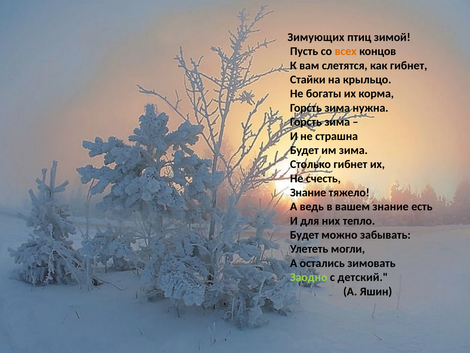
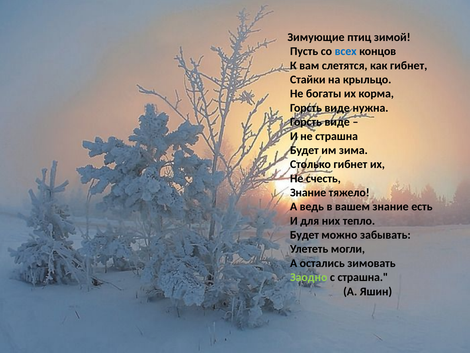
Зимующих: Зимующих -> Зимующие (316, 37)
всех colour: orange -> blue (346, 51)
зима: зима -> виде (337, 108)
зима: зима -> виде (337, 122)
с детский: детский -> страшна (363, 277)
